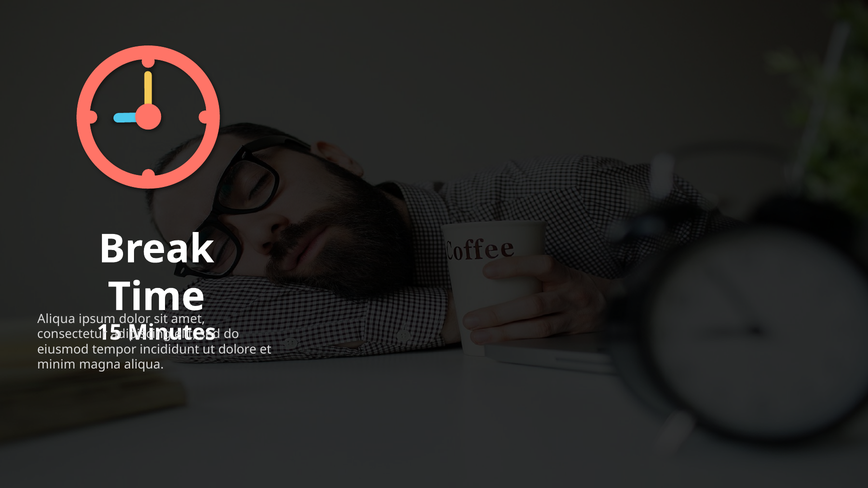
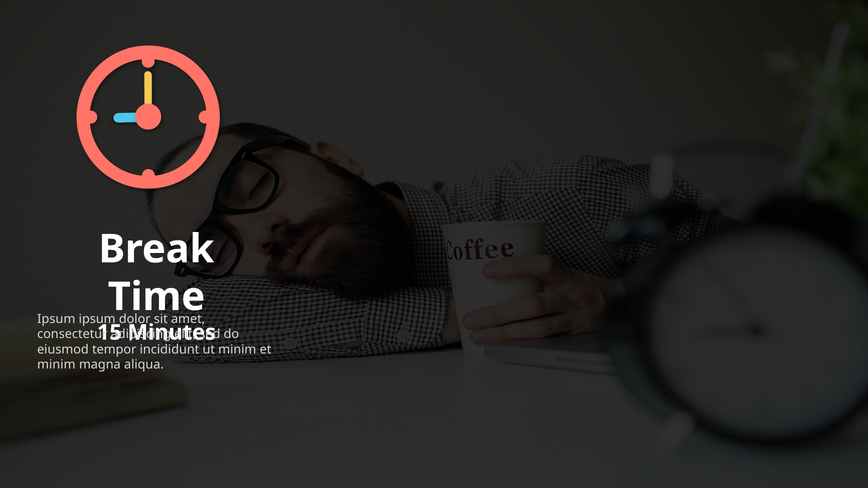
Aliqua: Aliqua -> Ipsum (56, 319)
dolore: dolore -> minim (237, 350)
